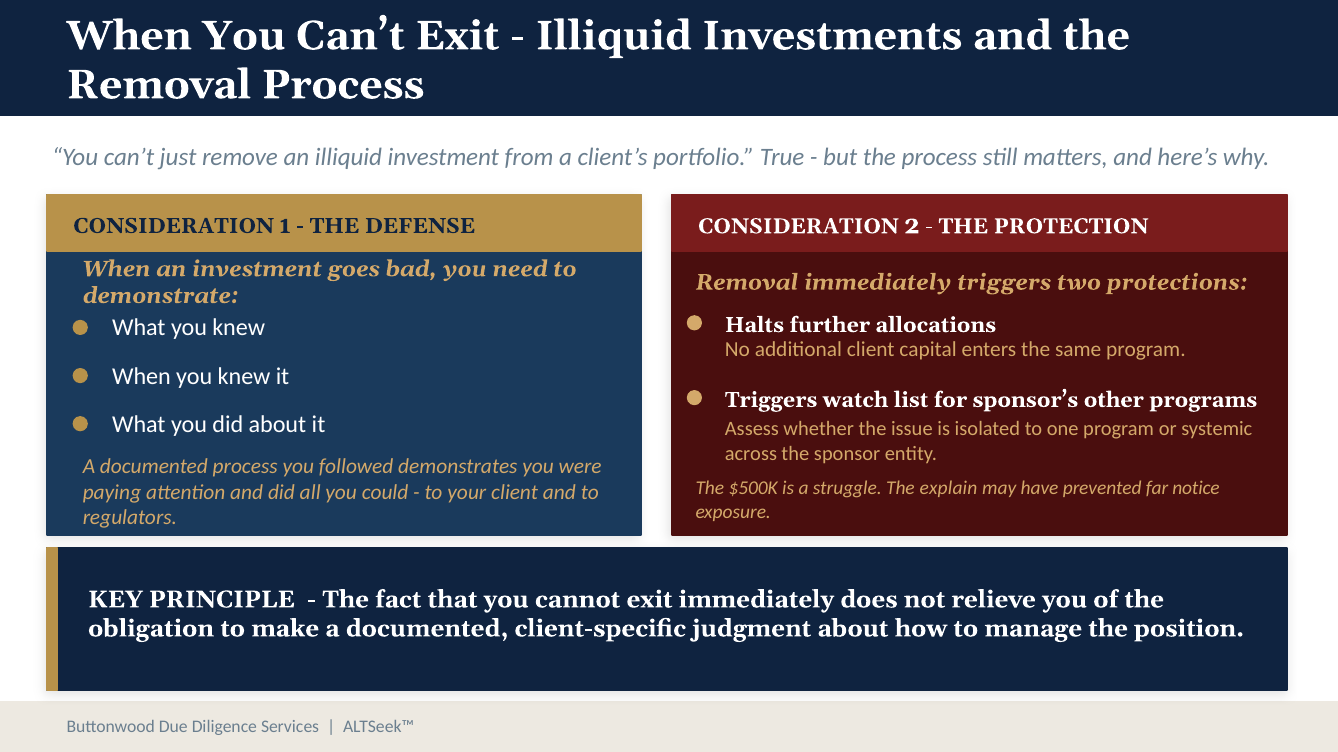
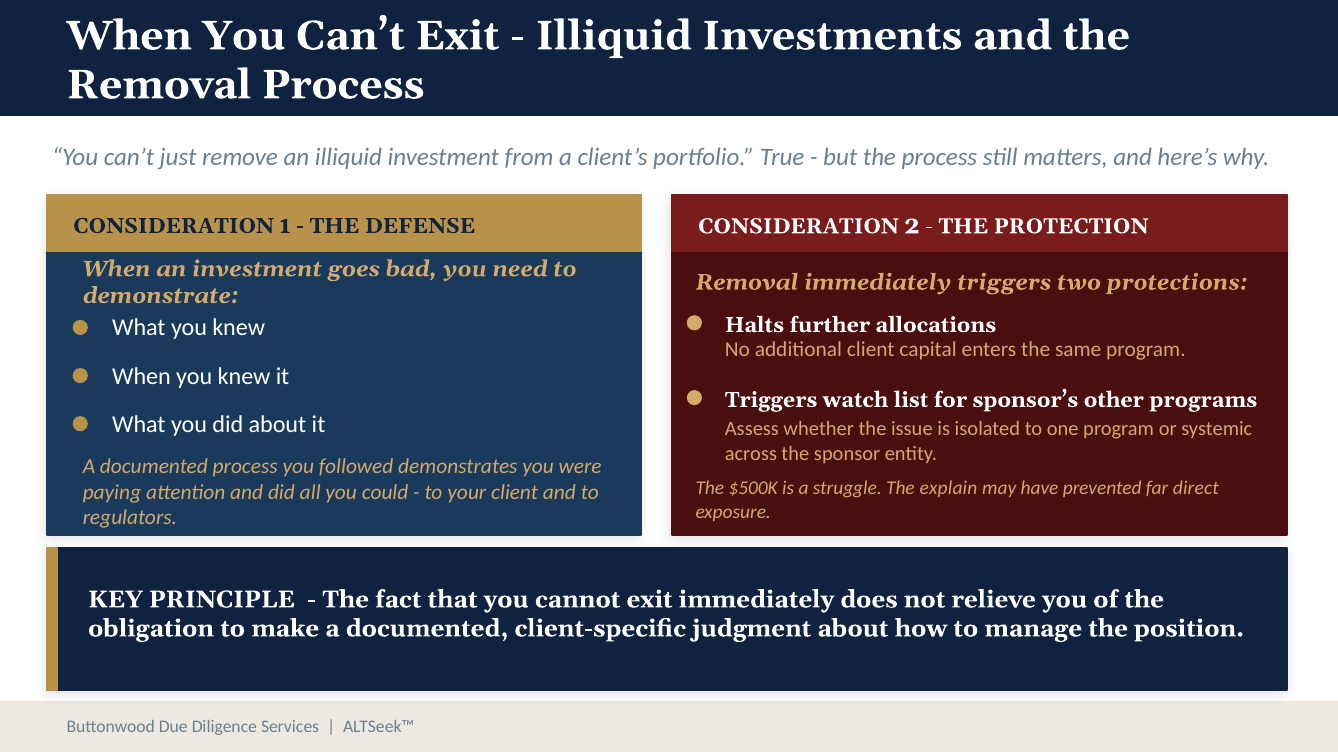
notice: notice -> direct (1196, 489)
